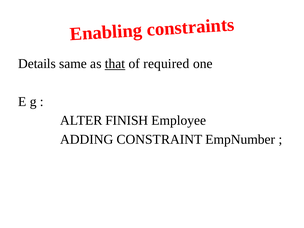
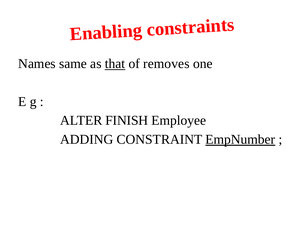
Details: Details -> Names (37, 64)
required: required -> removes (166, 64)
EmpNumber underline: none -> present (240, 139)
